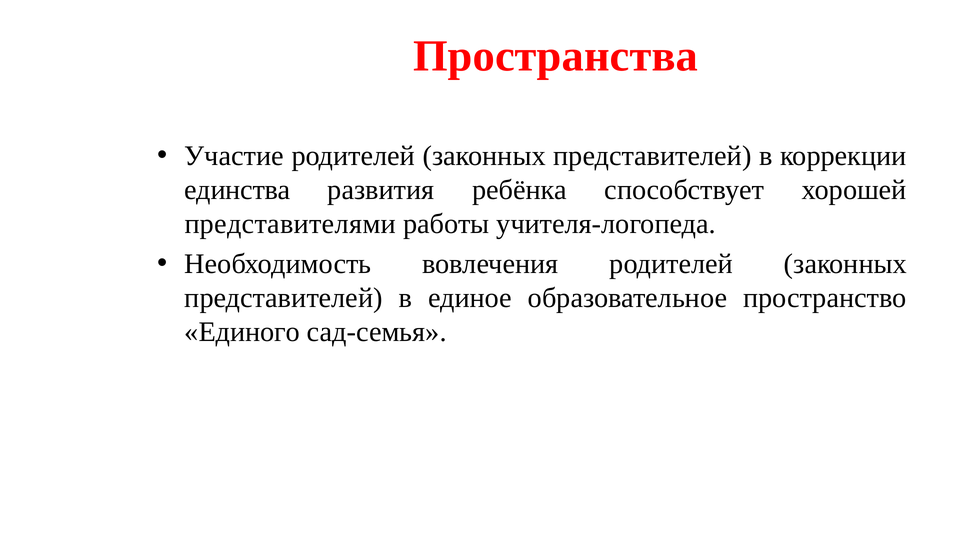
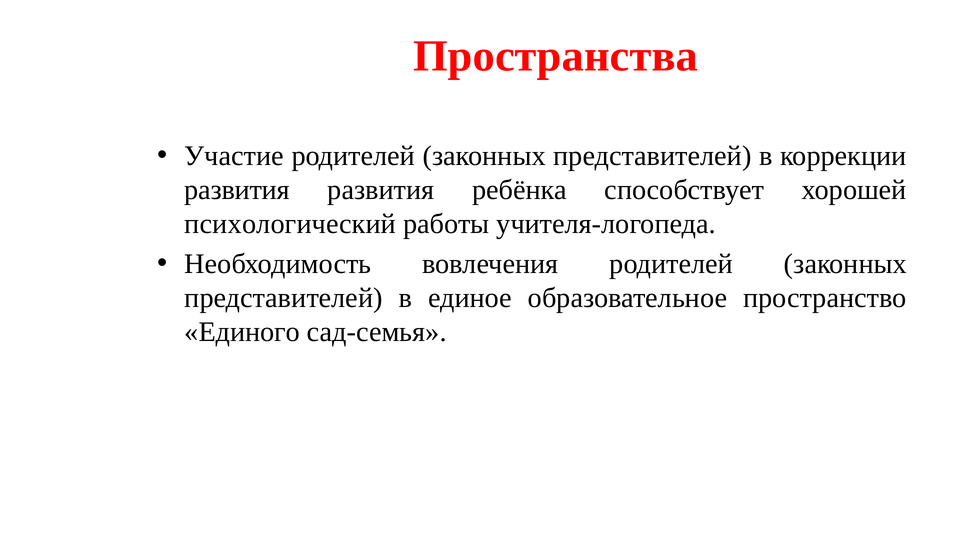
единства: единства -> развития (237, 190)
представителями: представителями -> психологический (290, 224)
